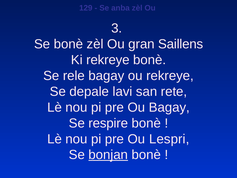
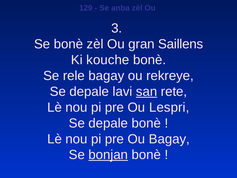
Ki rekreye: rekreye -> kouche (108, 60)
san underline: none -> present (147, 91)
Ou Bagay: Bagay -> Lespri (169, 107)
respire: respire -> depale (108, 123)
Ou Lespri: Lespri -> Bagay (169, 139)
